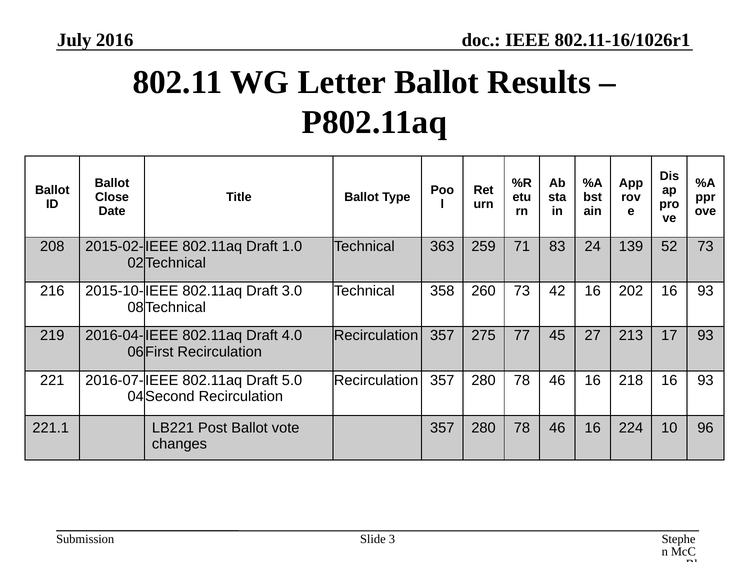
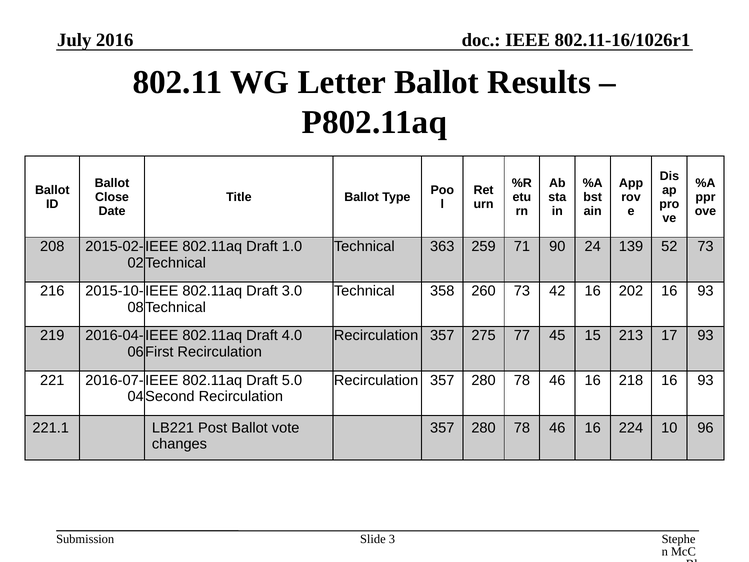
83: 83 -> 90 (557, 246)
27: 27 -> 15 (593, 335)
